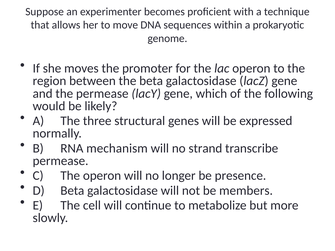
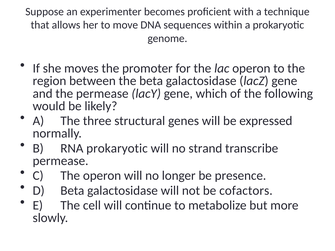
RNA mechanism: mechanism -> prokaryotic (117, 148)
members: members -> cofactors (246, 191)
